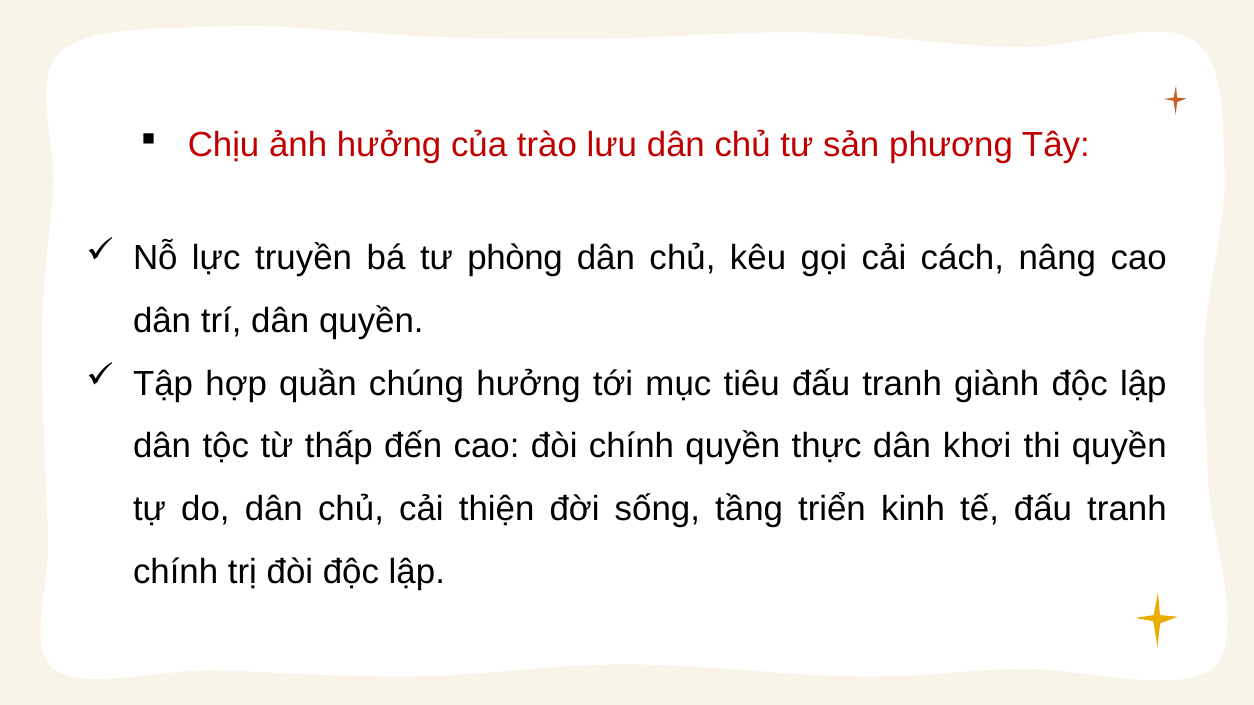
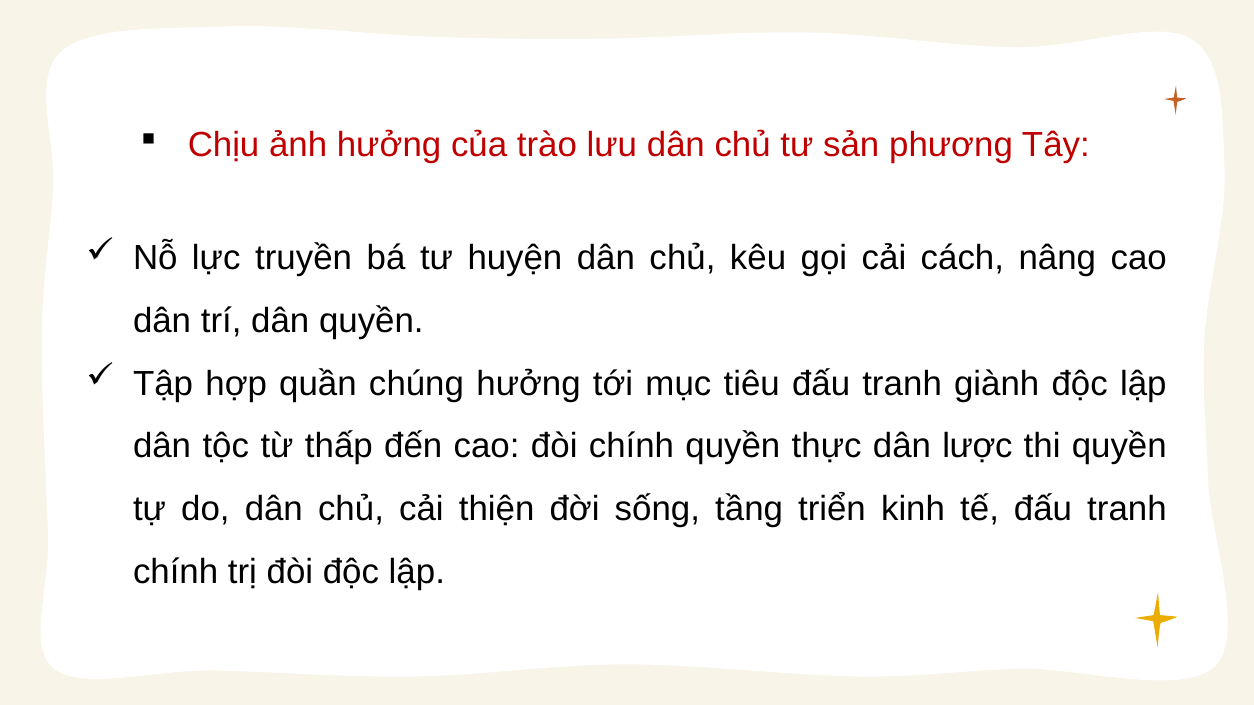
phòng: phòng -> huyện (515, 258)
khơi: khơi -> lược (977, 447)
